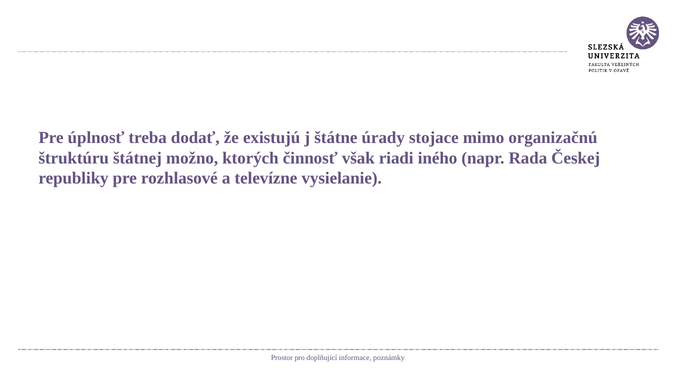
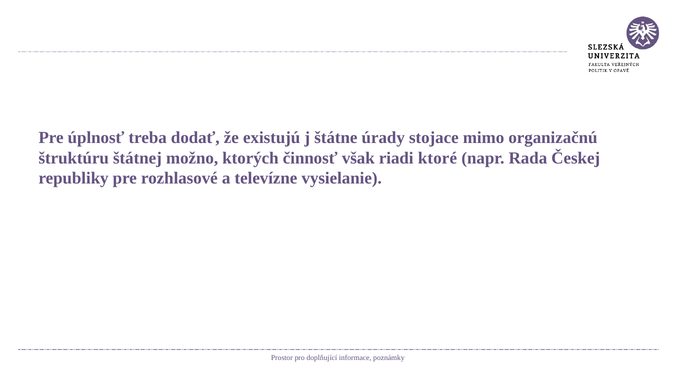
iného: iného -> ktoré (437, 158)
